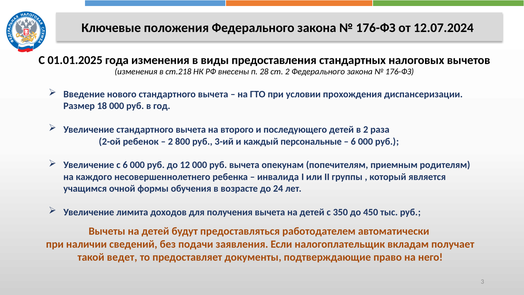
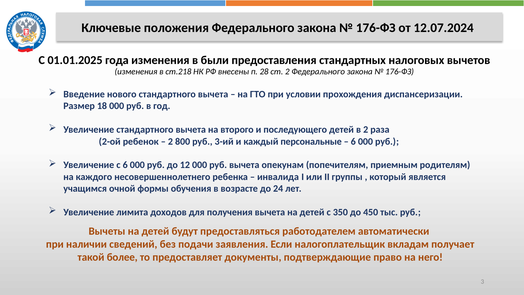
виды: виды -> были (215, 60)
ведет: ведет -> более (122, 257)
